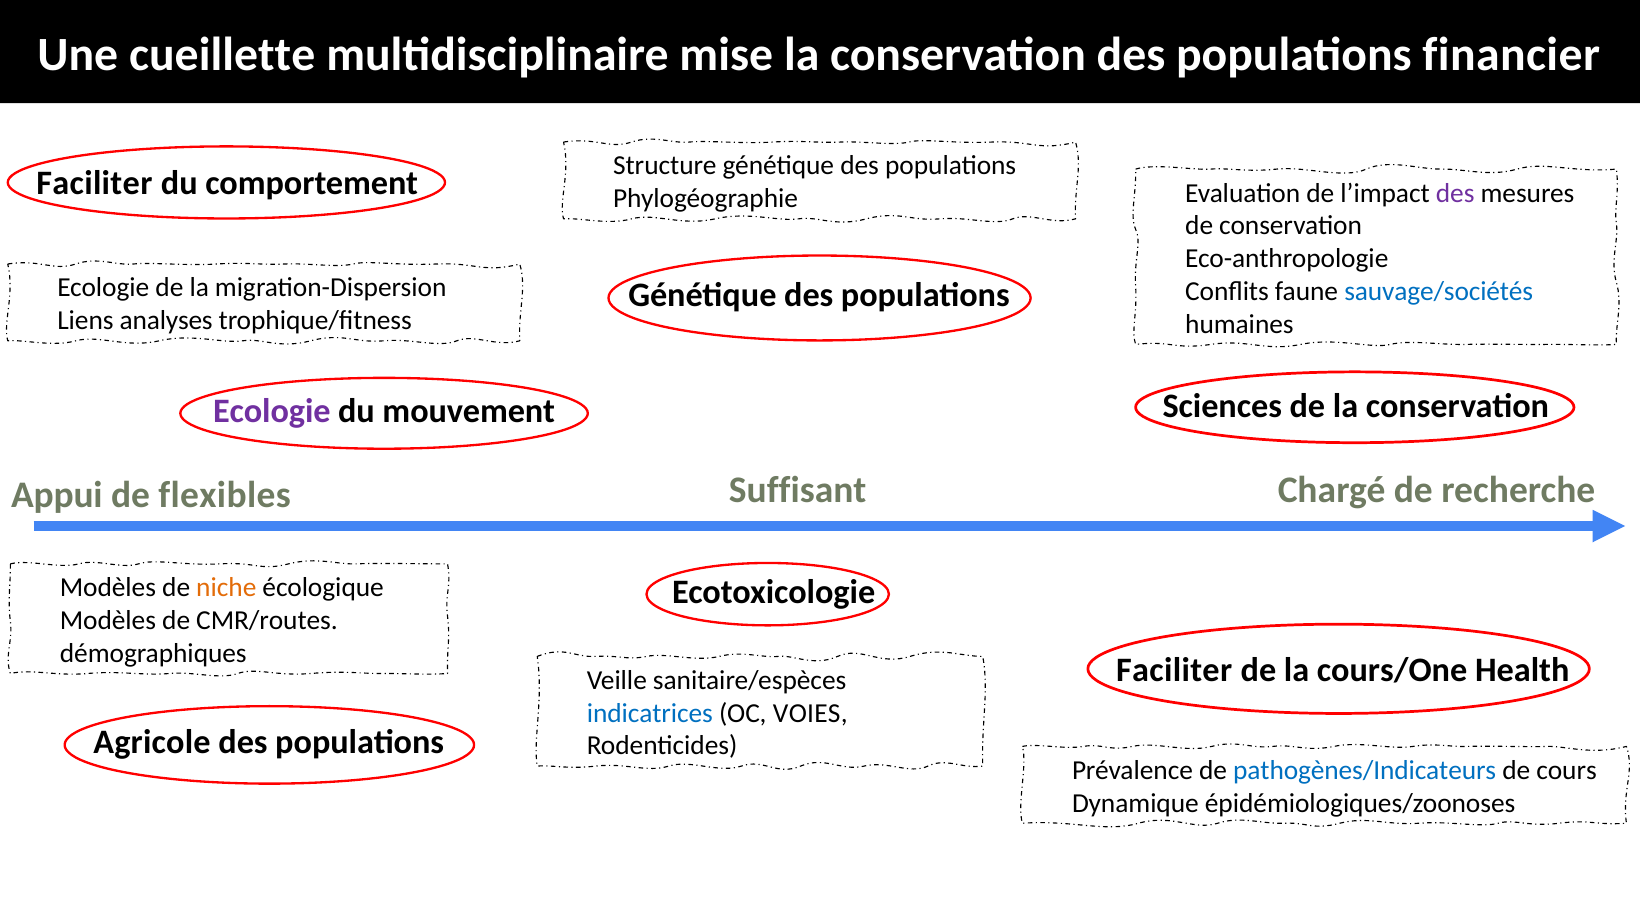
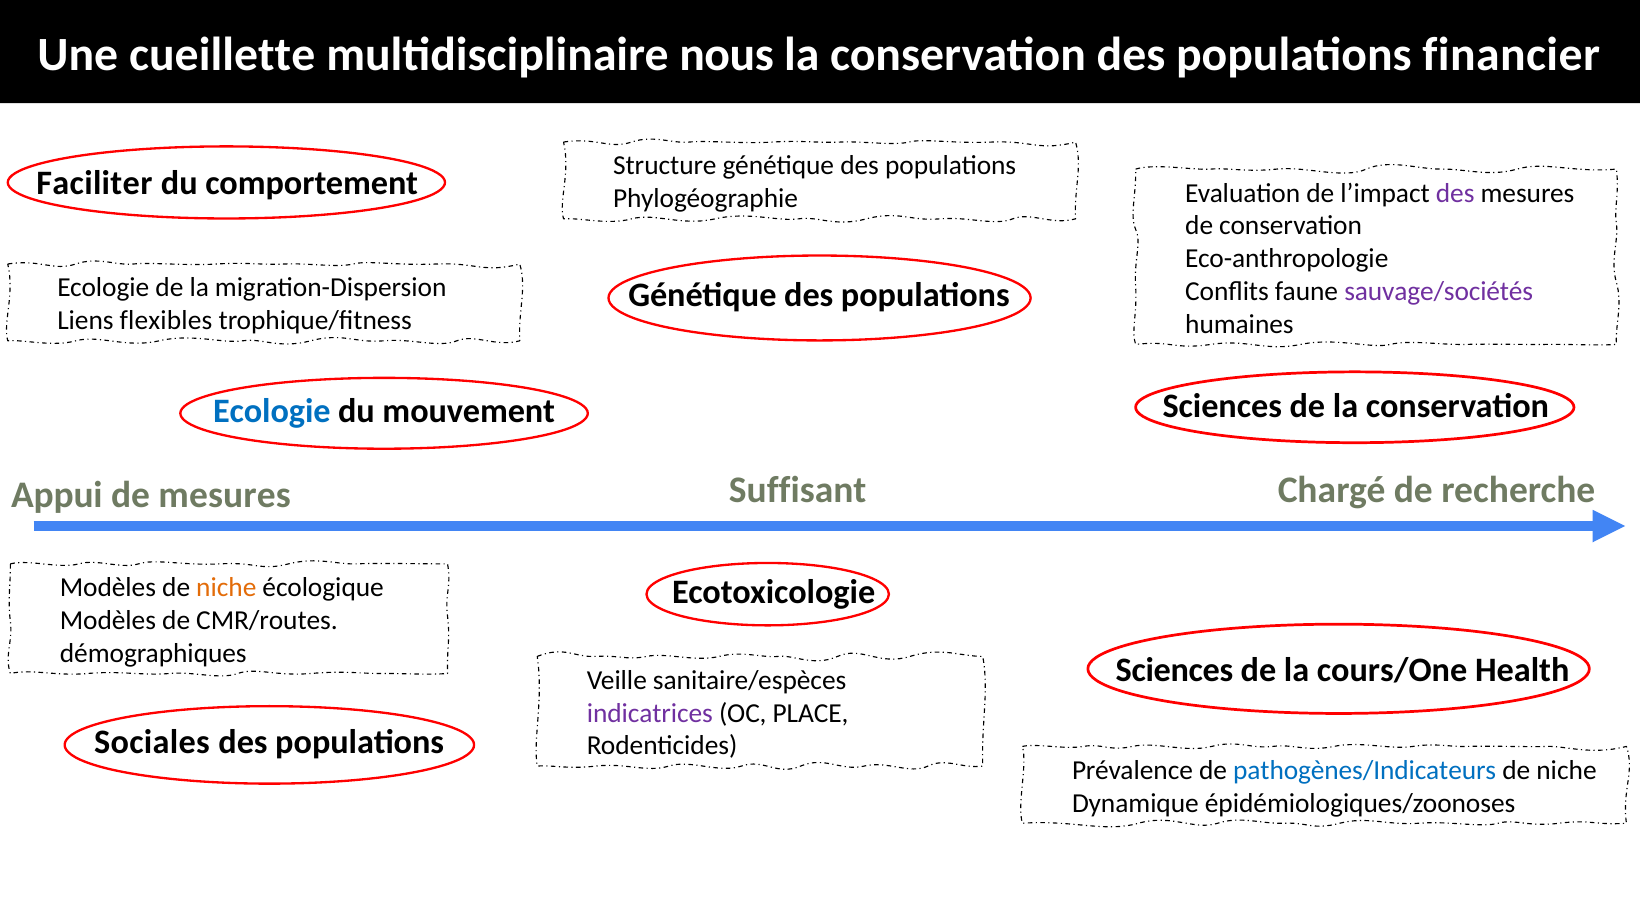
mise: mise -> nous (727, 55)
sauvage/sociétés colour: blue -> purple (1439, 292)
analyses: analyses -> flexibles (166, 321)
Ecologie colour: purple -> blue (272, 411)
de flexibles: flexibles -> mesures (225, 495)
Faciliter: Faciliter -> Sciences (1174, 670)
indicatrices colour: blue -> purple (650, 713)
VOIES: VOIES -> PLACE (811, 713)
Agricole: Agricole -> Sociales (152, 742)
cours: cours -> niche (1566, 771)
